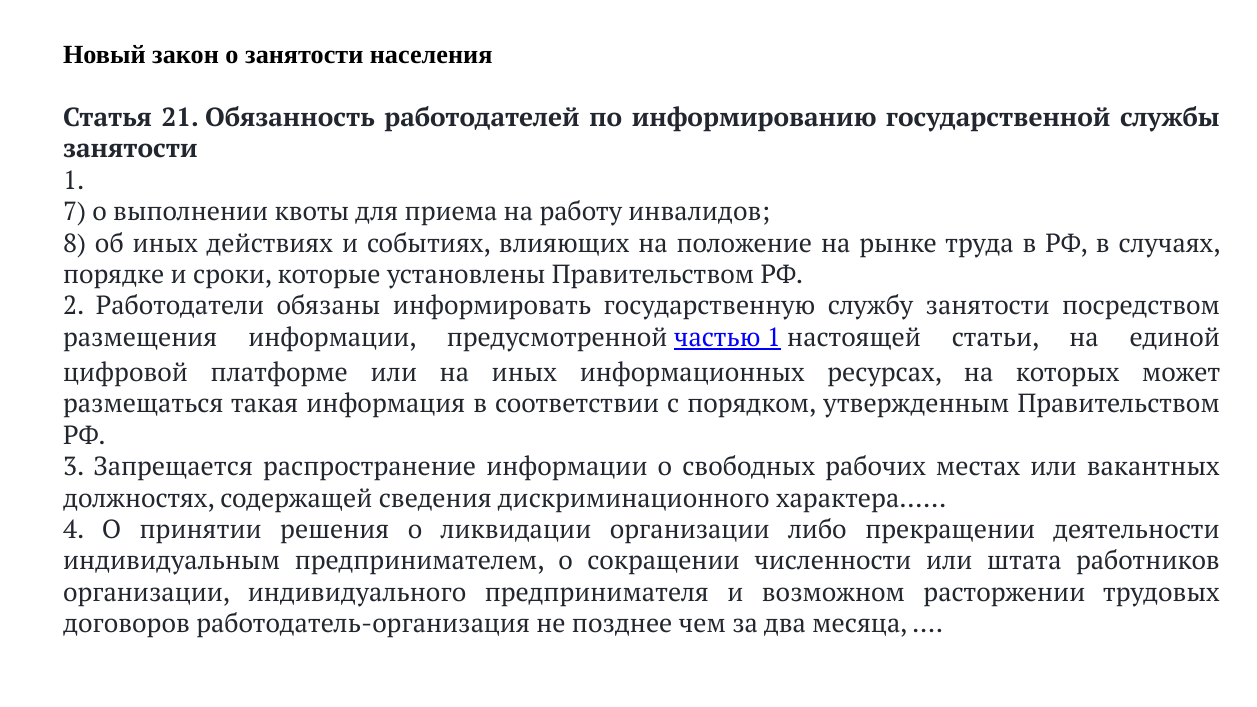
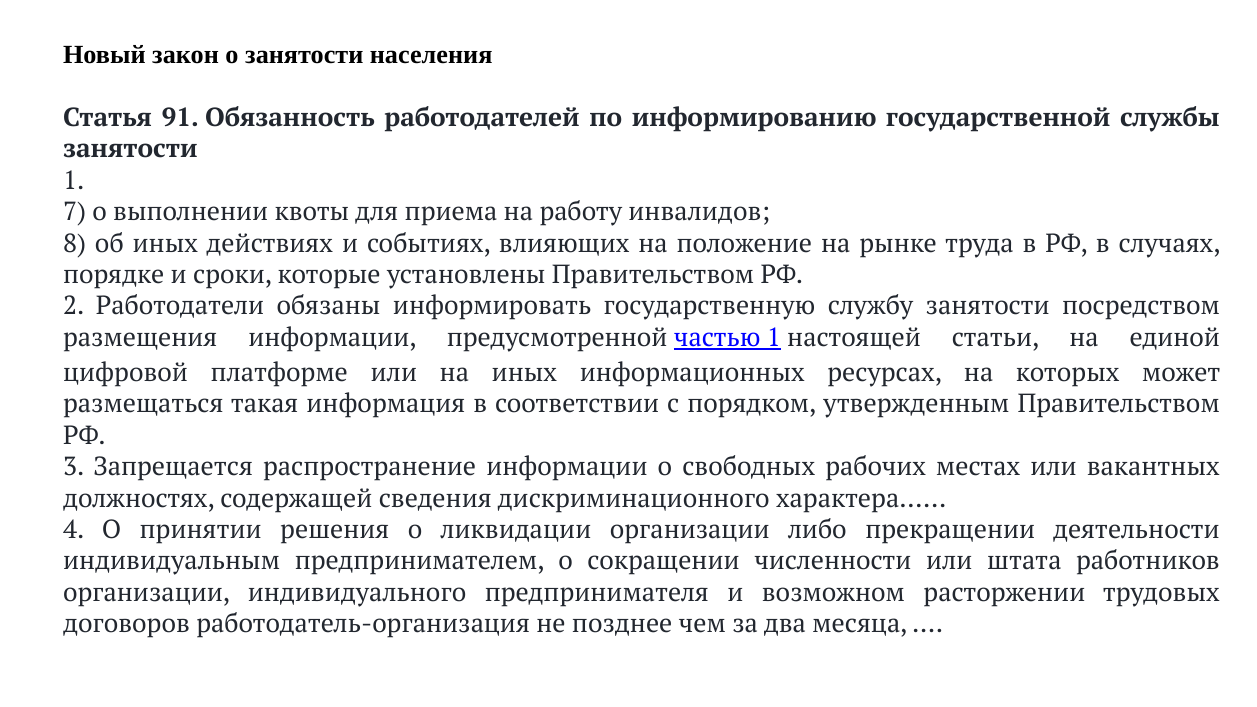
21: 21 -> 91 (180, 118)
